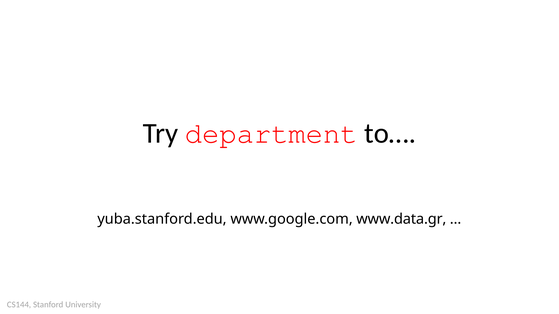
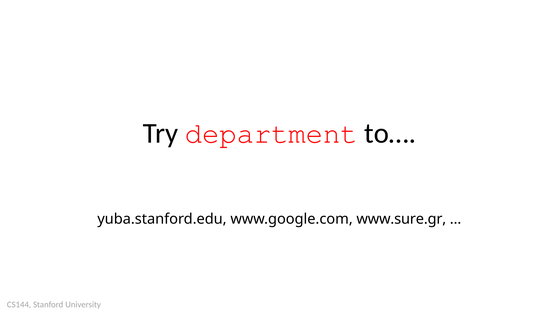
www.data.gr: www.data.gr -> www.sure.gr (401, 219)
